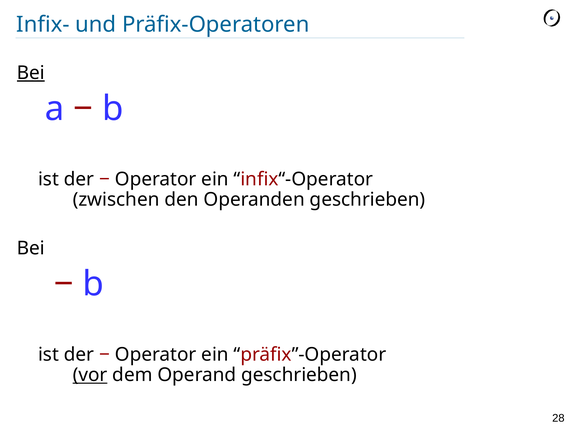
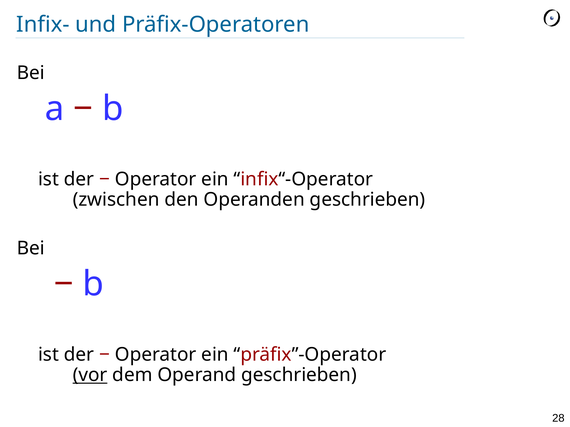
Bei underline: present -> none (31, 73)
